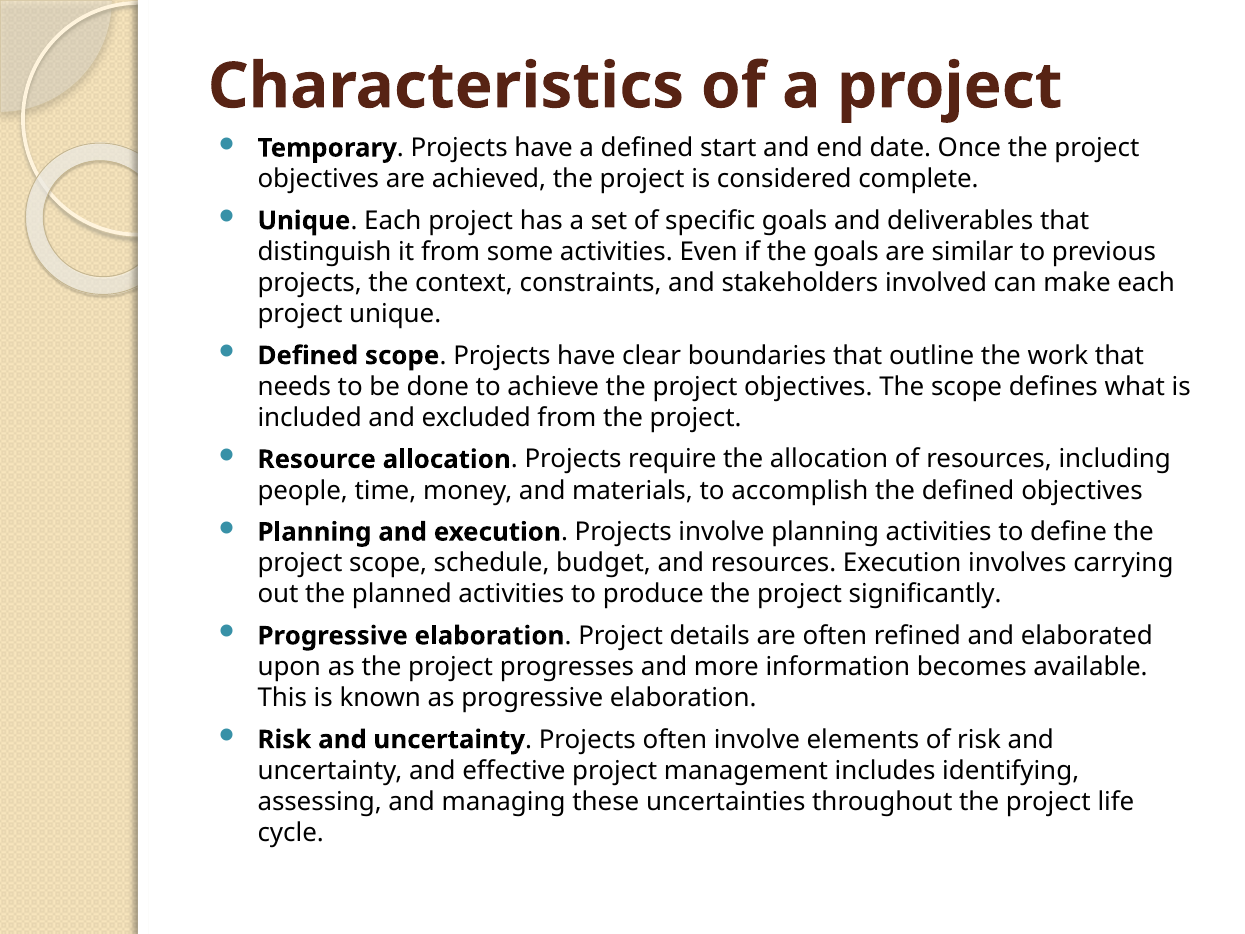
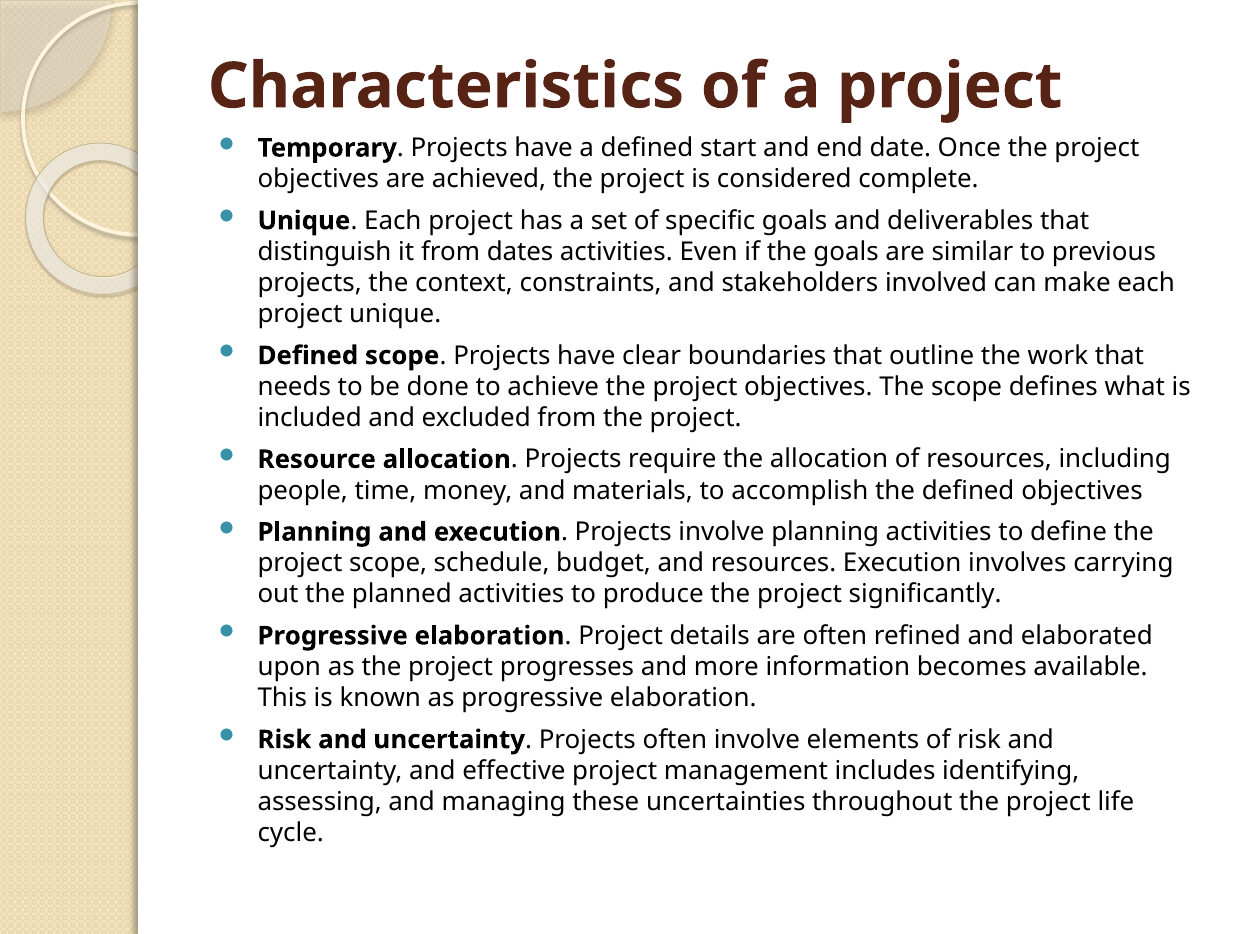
some: some -> dates (520, 252)
